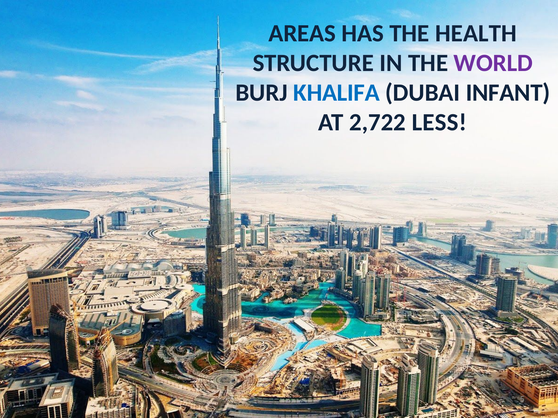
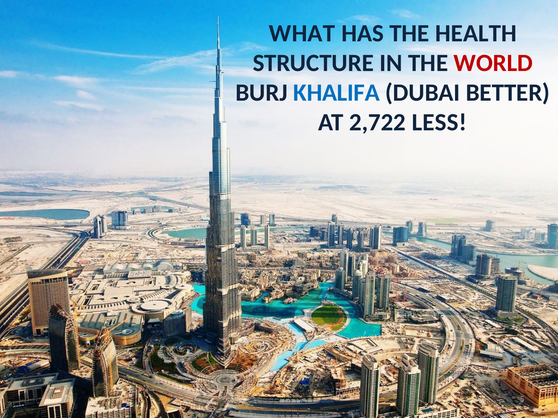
AREAS: AREAS -> WHAT (302, 33)
WORLD colour: purple -> red (493, 63)
INFANT: INFANT -> BETTER (508, 93)
